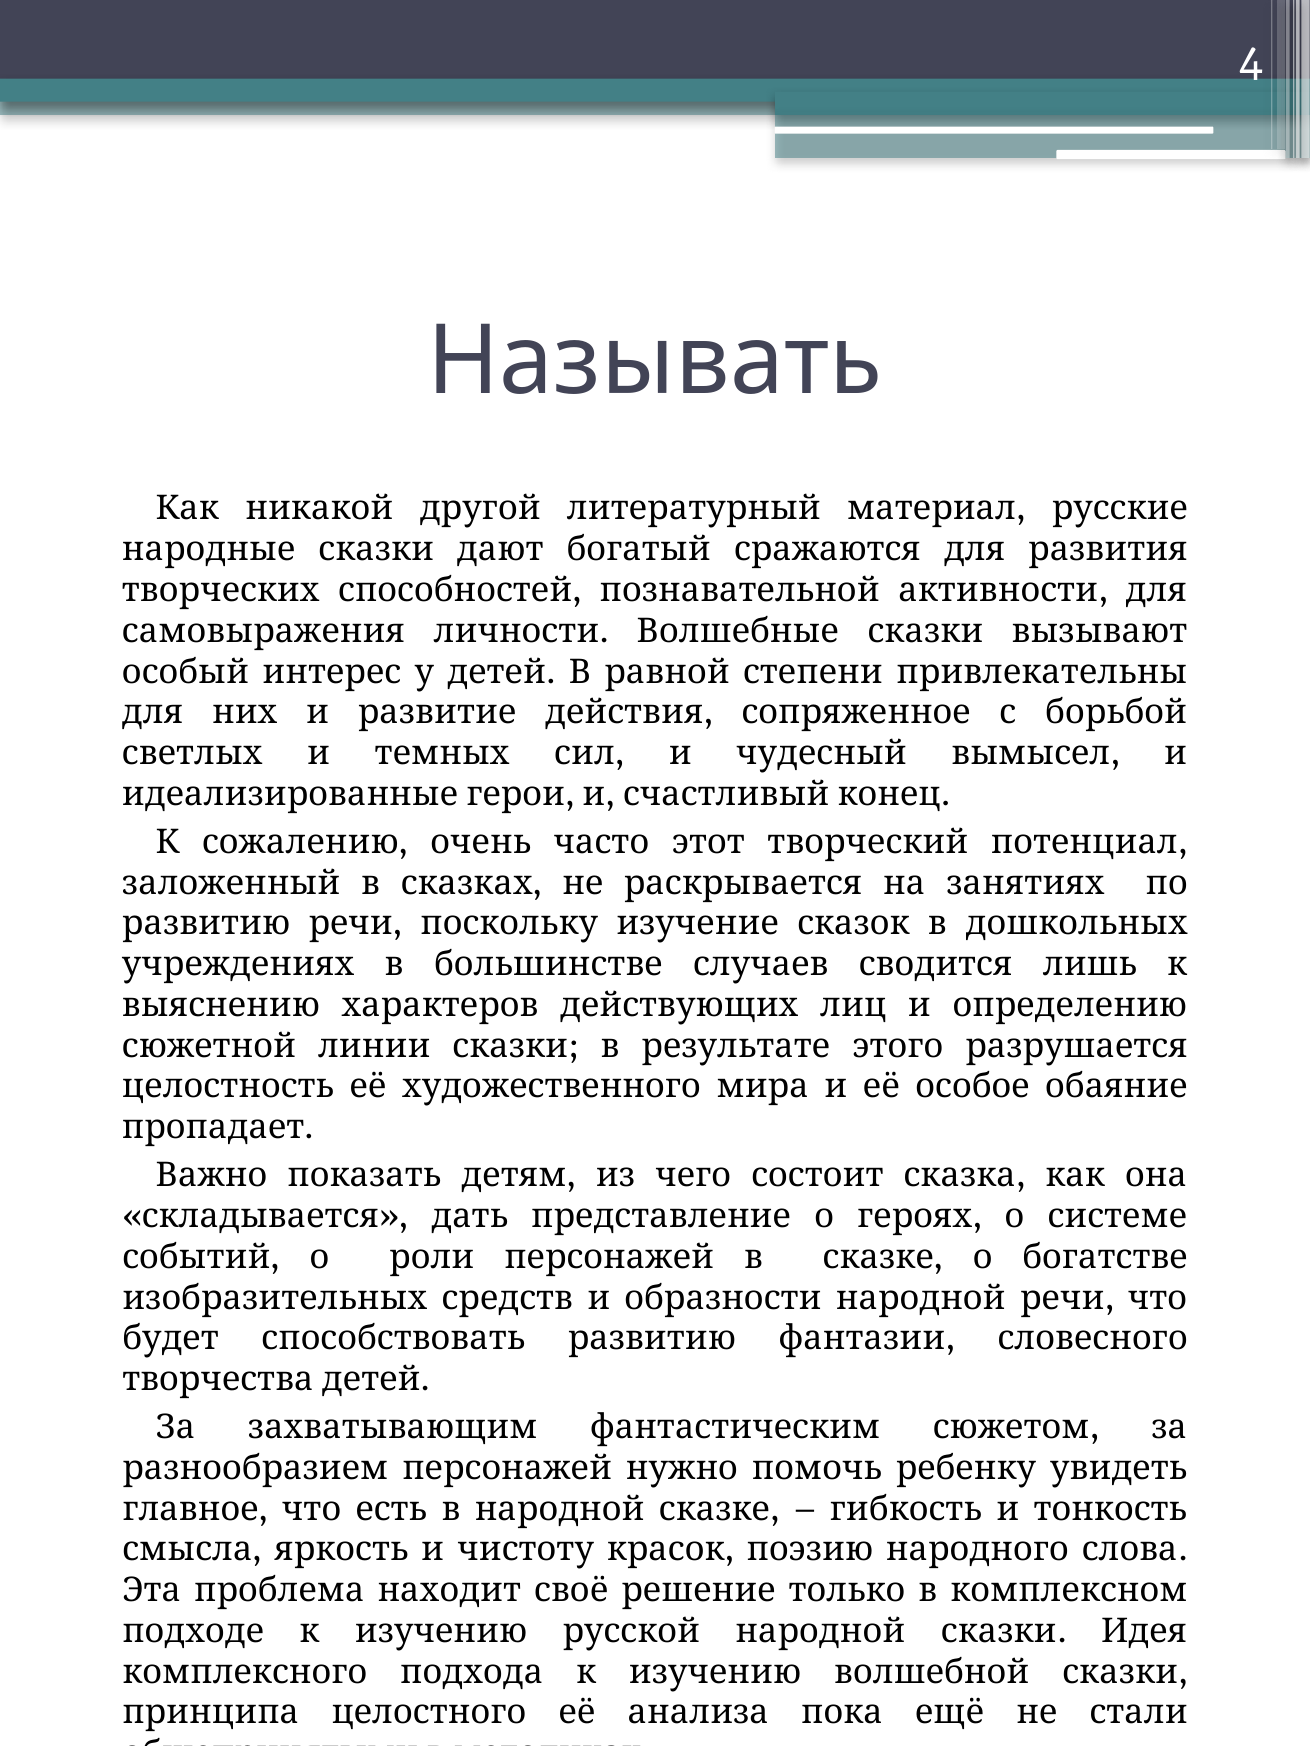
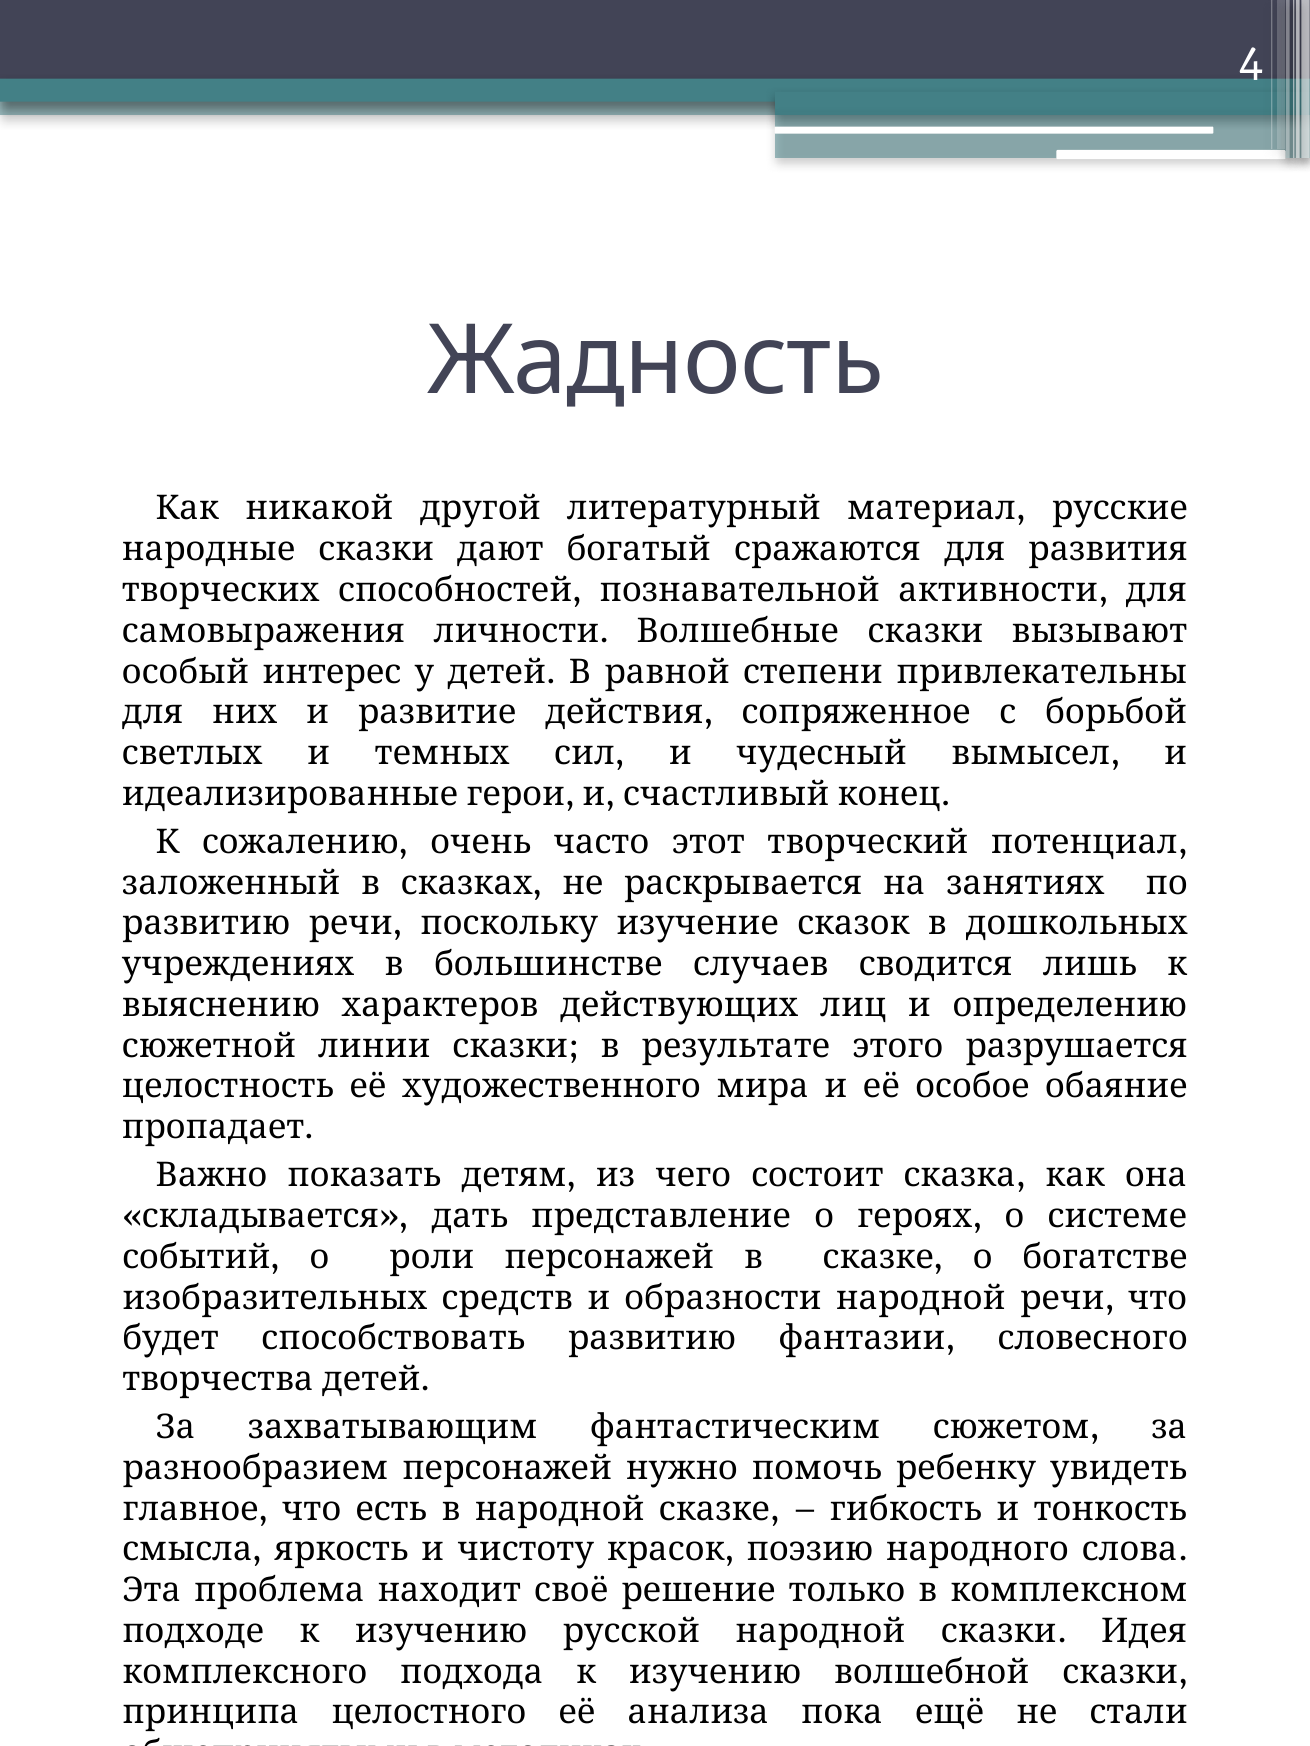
Называть: Называть -> Жадность (656, 362)
